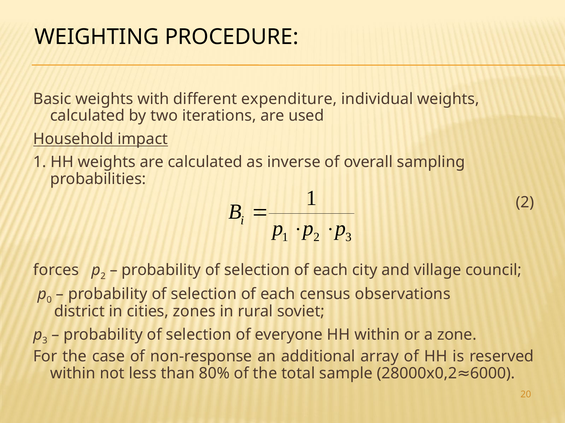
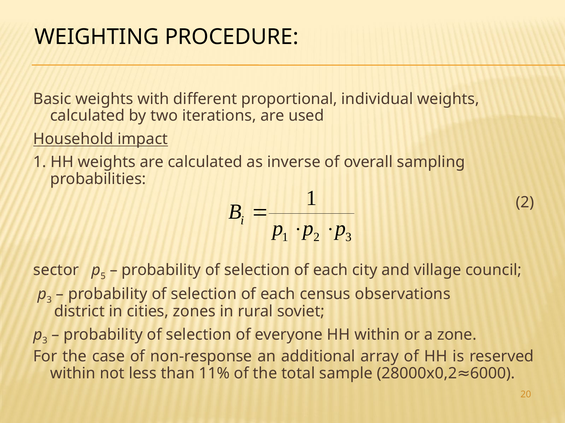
expenditure: expenditure -> proportional (289, 99)
forces: forces -> sector (56, 271)
2: 2 -> 5 (103, 277)
0: 0 -> 3 (49, 300)
80%: 80% -> 11% (214, 374)
